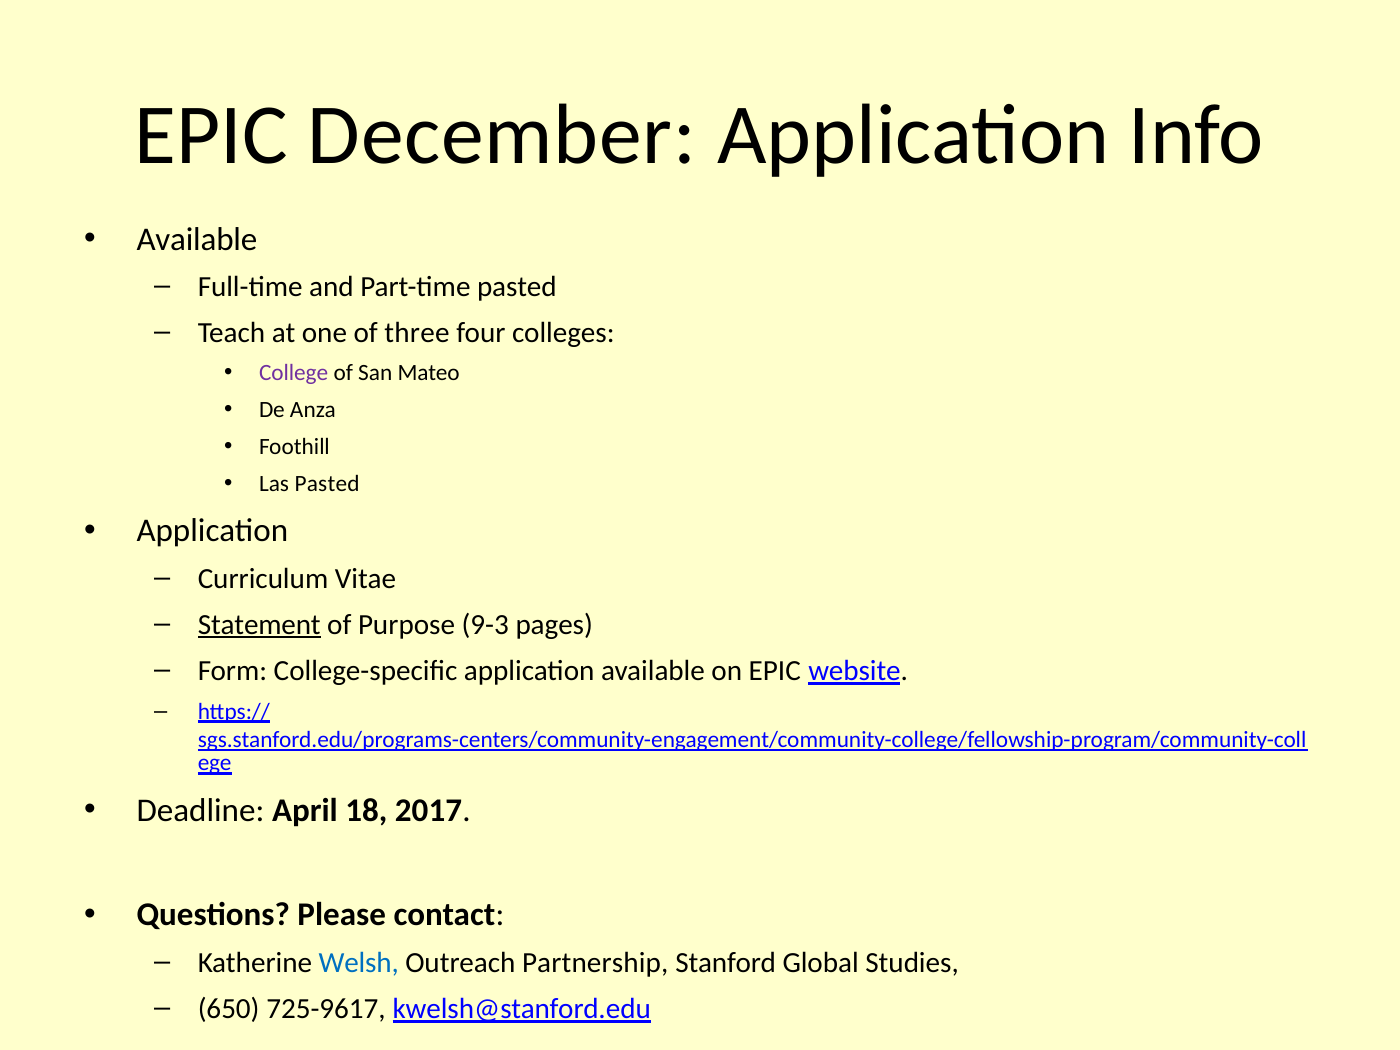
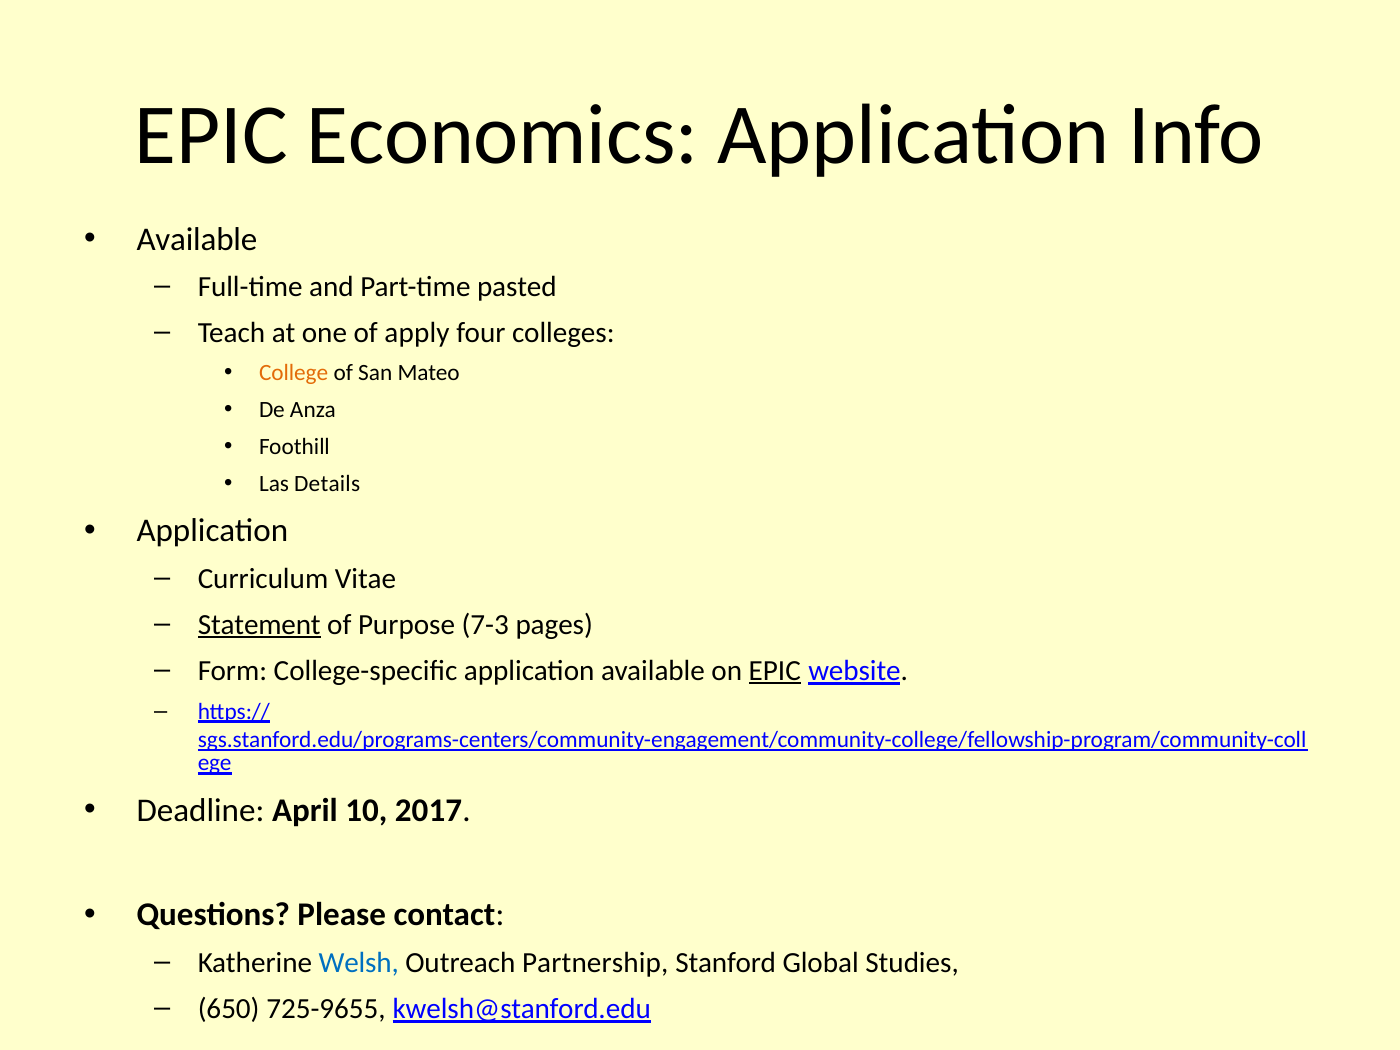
December: December -> Economics (503, 136)
three: three -> apply (417, 333)
College colour: purple -> orange (294, 373)
Las Pasted: Pasted -> Details (327, 484)
9-3: 9-3 -> 7-3 (485, 625)
EPIC underline: none -> present (775, 671)
18: 18 -> 10 (366, 811)
725-9617: 725-9617 -> 725-9655 (326, 1009)
